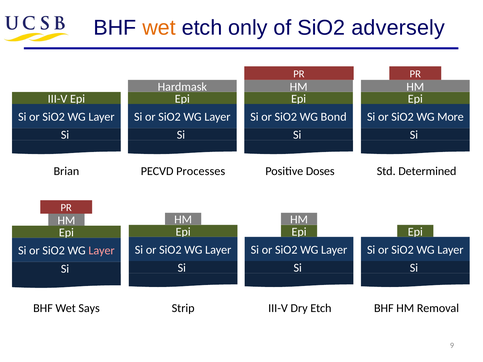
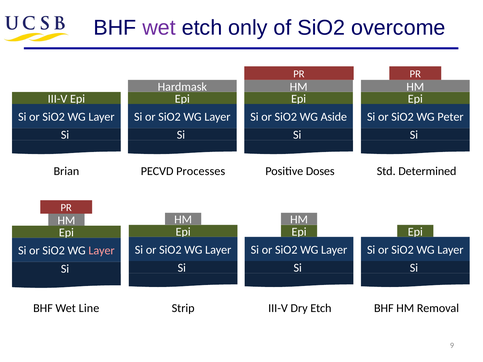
wet colour: orange -> purple (159, 28)
adversely: adversely -> overcome (398, 28)
Bond: Bond -> Aside (334, 117)
More: More -> Peter (450, 117)
Says: Says -> Line (89, 308)
